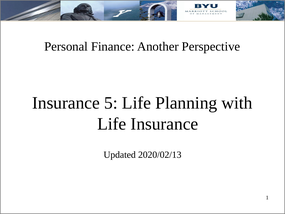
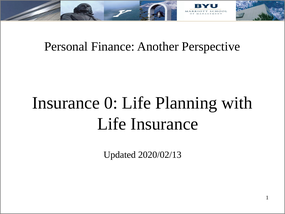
5: 5 -> 0 (111, 103)
